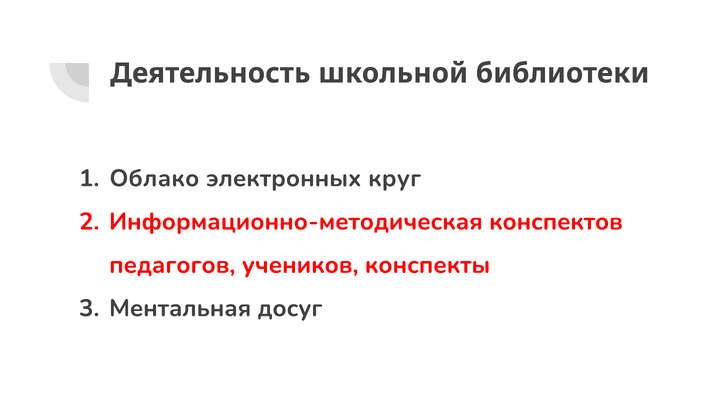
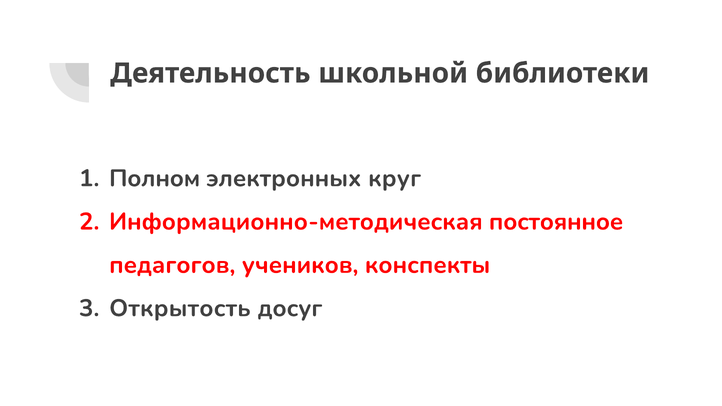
Облако: Облако -> Полном (155, 178)
конспектов: конспектов -> постоянное (556, 222)
Ментальная: Ментальная -> Открытость (180, 308)
